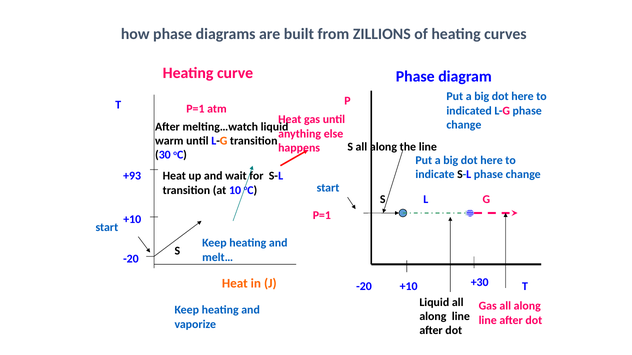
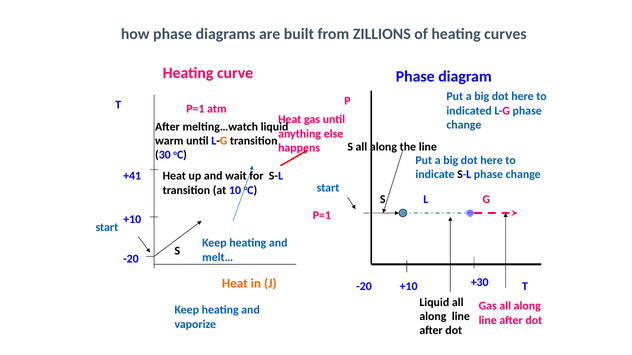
+93: +93 -> +41 (132, 176)
